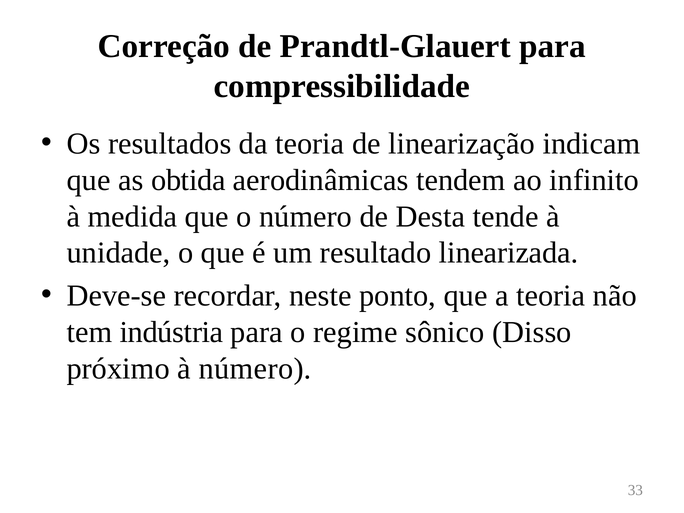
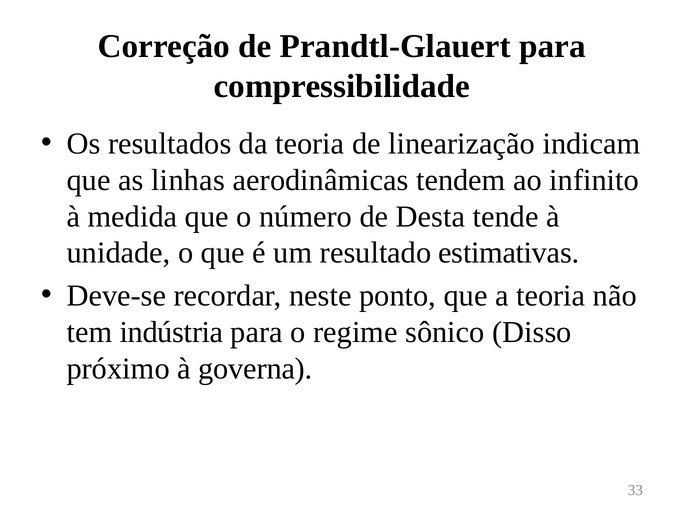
obtida: obtida -> linhas (188, 180)
linearizada: linearizada -> estimativas (509, 253)
à número: número -> governa (255, 369)
